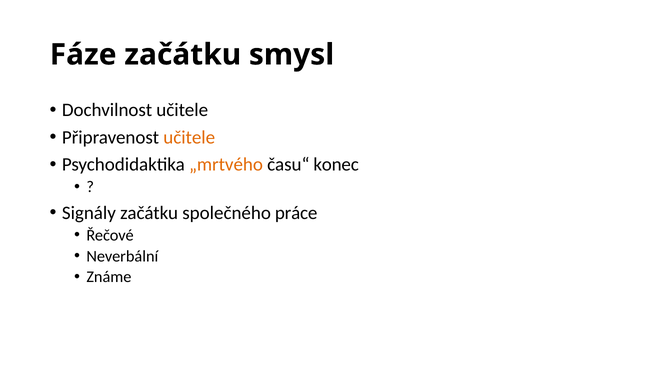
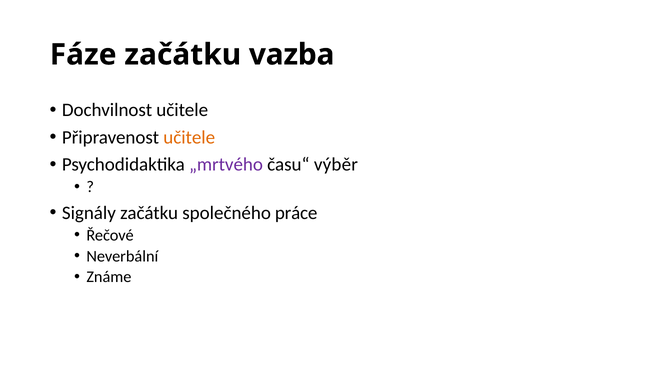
smysl: smysl -> vazba (292, 55)
„mrtvého colour: orange -> purple (226, 165)
konec: konec -> výběr (336, 165)
